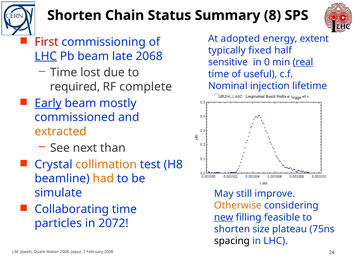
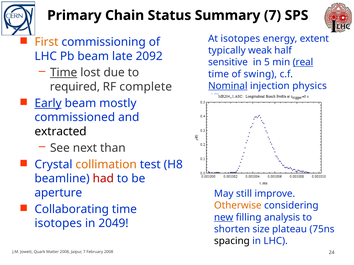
Shorten: Shorten -> Primary (74, 15)
Summary 8: 8 -> 7 (273, 15)
At adopted: adopted -> isotopes (240, 39)
First colour: red -> orange (46, 42)
fixed: fixed -> weak (260, 51)
LHC underline: present -> none (46, 56)
2068: 2068 -> 2092 (149, 56)
0: 0 -> 5 (267, 62)
Time underline: none -> present (64, 73)
useful: useful -> swing (260, 74)
Nominal underline: none -> present (228, 86)
lifetime: lifetime -> physics (310, 86)
extracted colour: orange -> black (61, 132)
had colour: orange -> red (103, 179)
simulate: simulate -> aperture (58, 193)
feasible: feasible -> analysis (282, 218)
particles: particles -> isotopes (58, 224)
2072: 2072 -> 2049 (113, 224)
